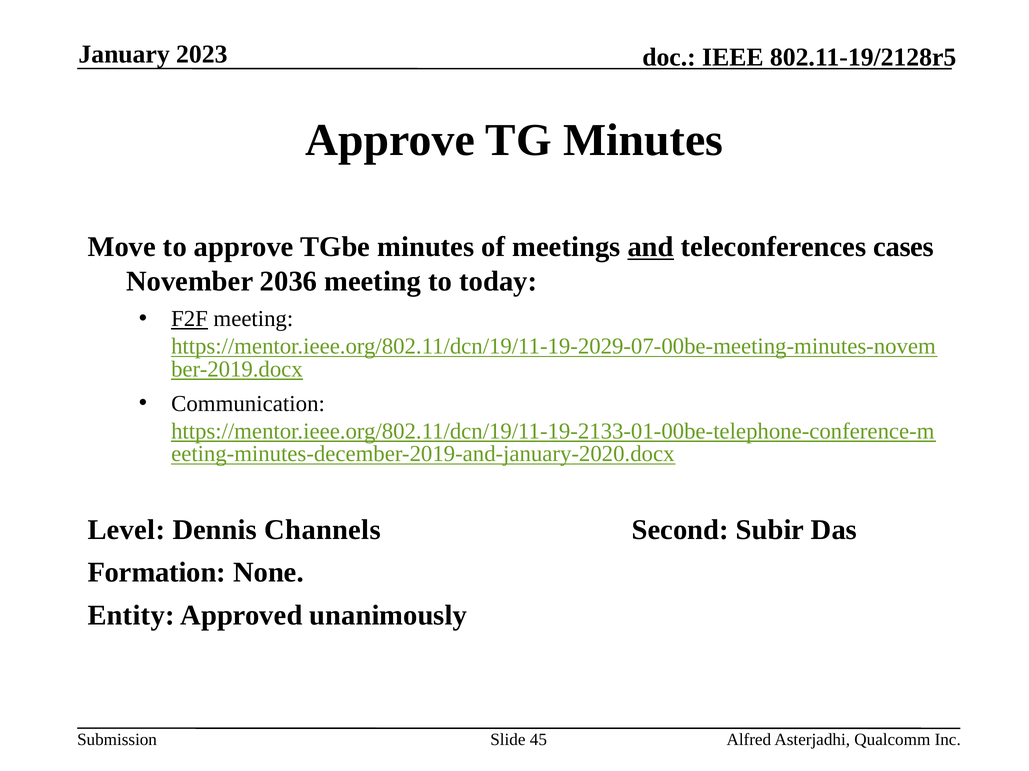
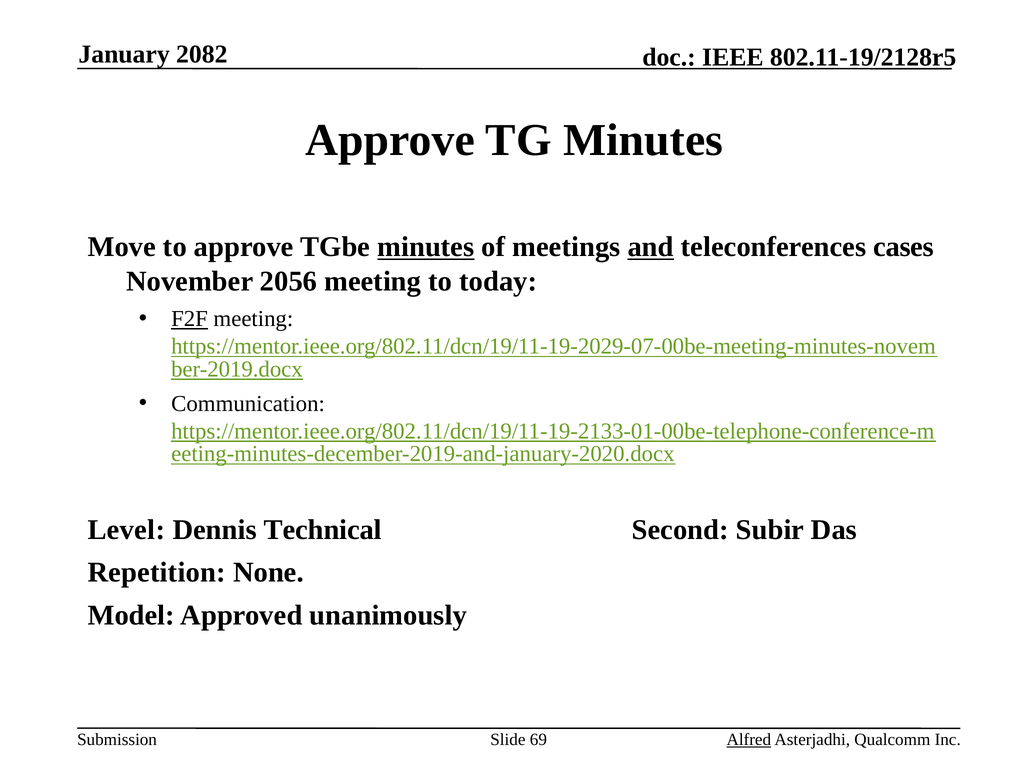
2023: 2023 -> 2082 (202, 55)
minutes underline: none -> present (426, 247)
2036: 2036 -> 2056 (288, 282)
Channels: Channels -> Technical (323, 530)
Formation: Formation -> Repetition (157, 573)
Entity: Entity -> Model (131, 616)
45: 45 -> 69 (538, 740)
Alfred underline: none -> present (749, 740)
